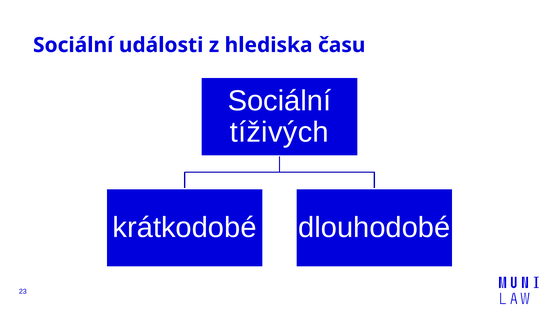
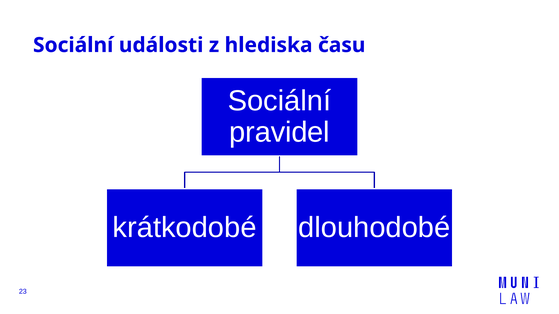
tíživých: tíživých -> pravidel (280, 132)
